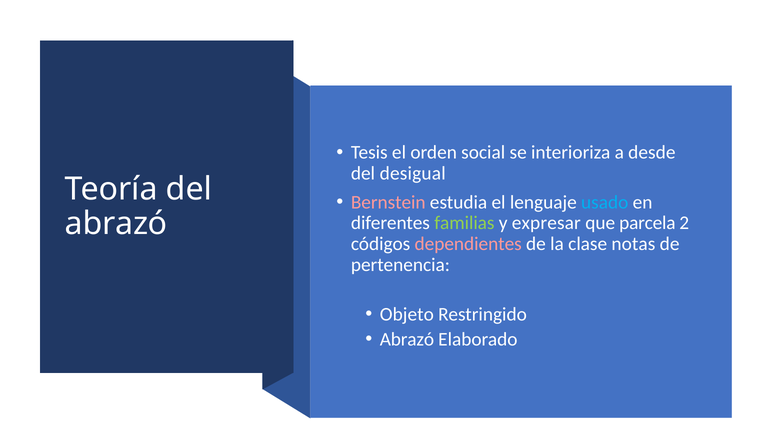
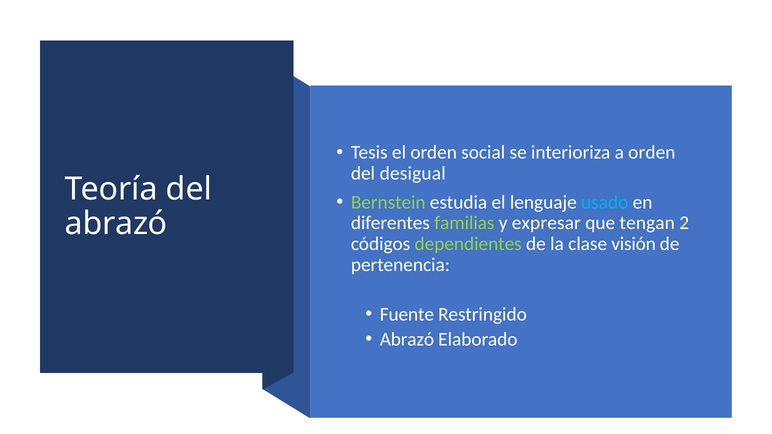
a desde: desde -> orden (652, 153)
Bernstein colour: pink -> light green (388, 202)
parcela: parcela -> tengan (647, 223)
dependientes colour: pink -> light green (468, 244)
notas: notas -> visión (634, 244)
Objeto: Objeto -> Fuente (407, 315)
